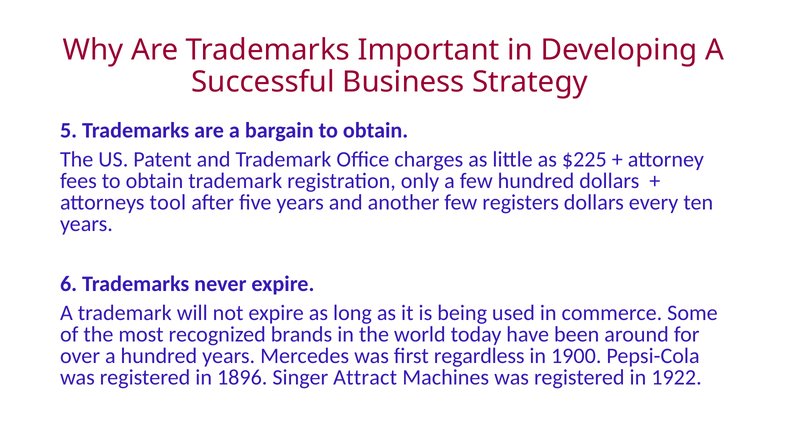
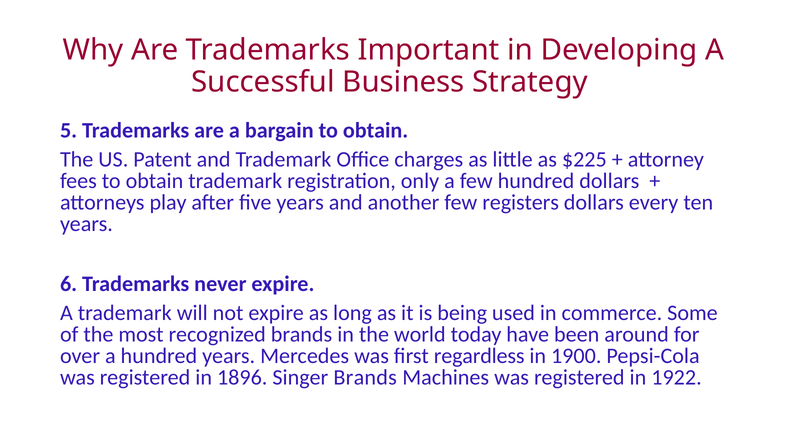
tool: tool -> play (168, 203)
Singer Attract: Attract -> Brands (365, 378)
